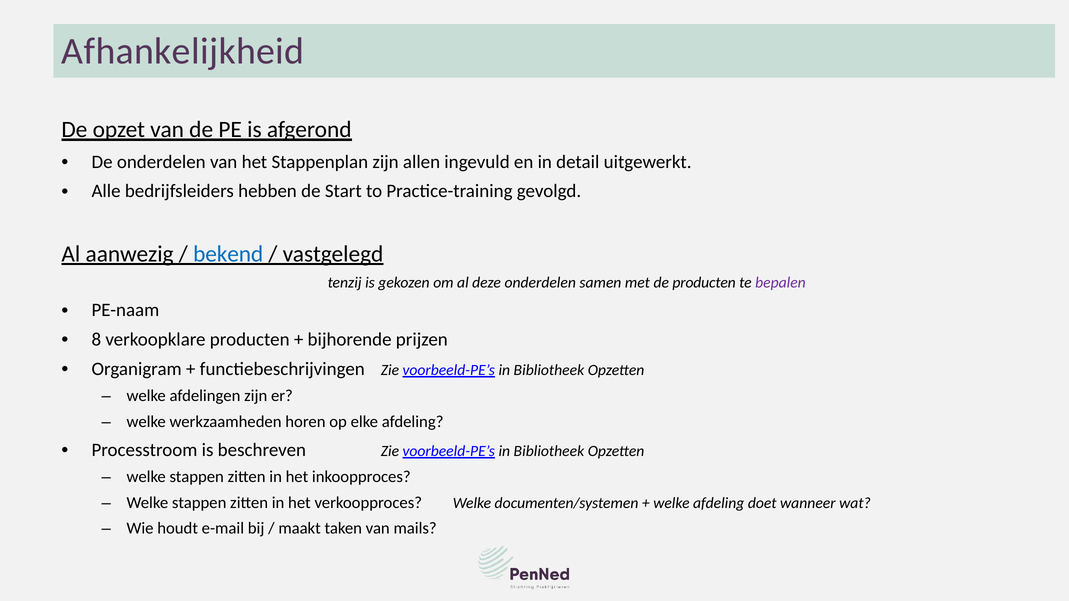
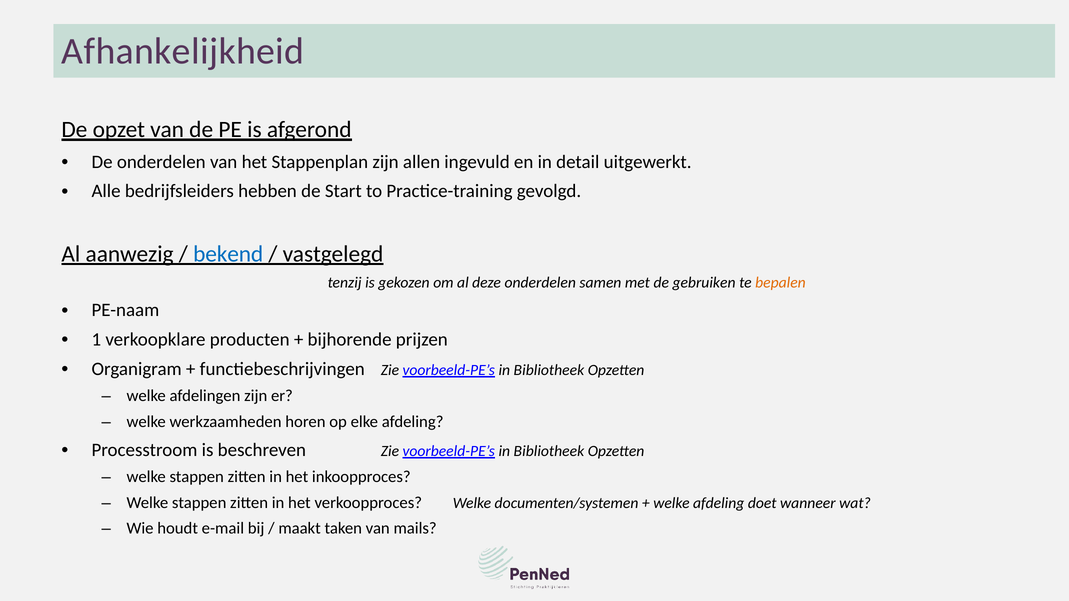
de producten: producten -> gebruiken (704, 283)
bepalen colour: purple -> orange (780, 283)
8: 8 -> 1 (96, 340)
